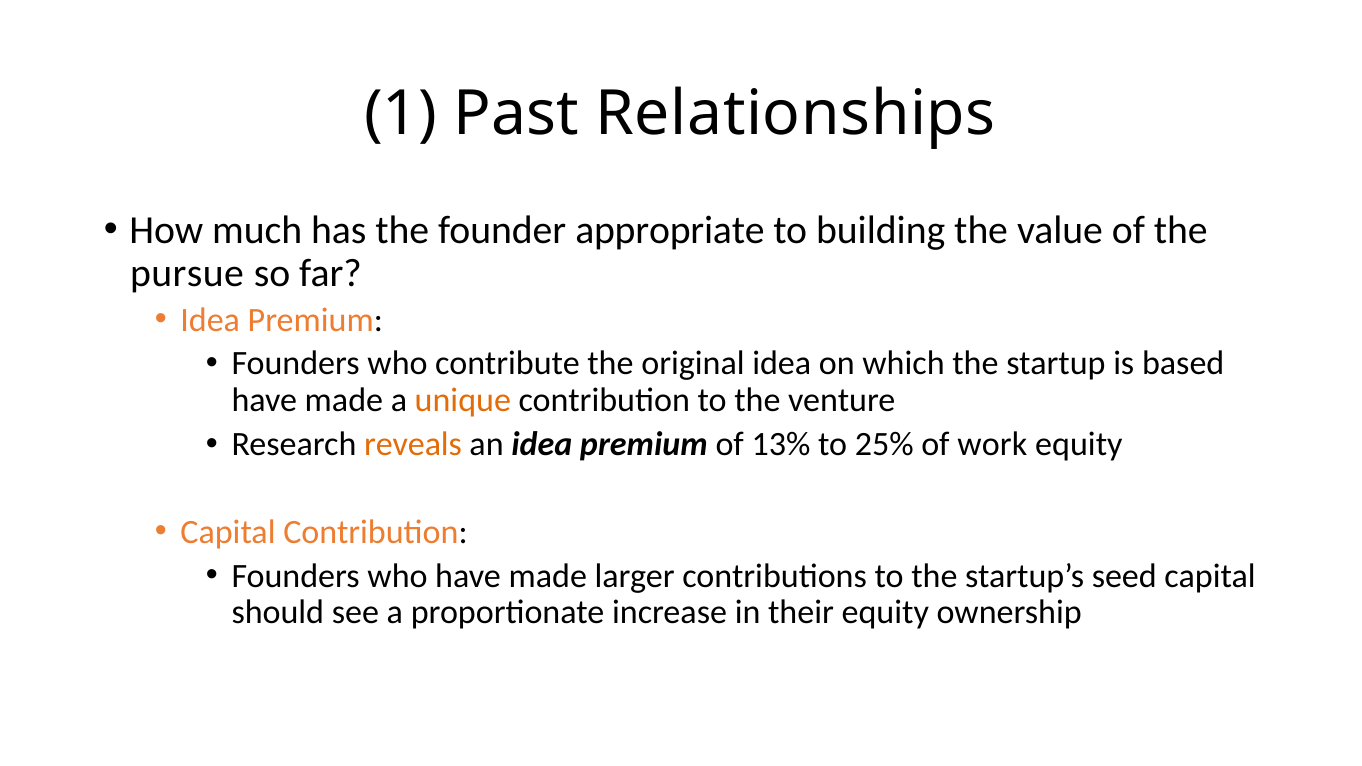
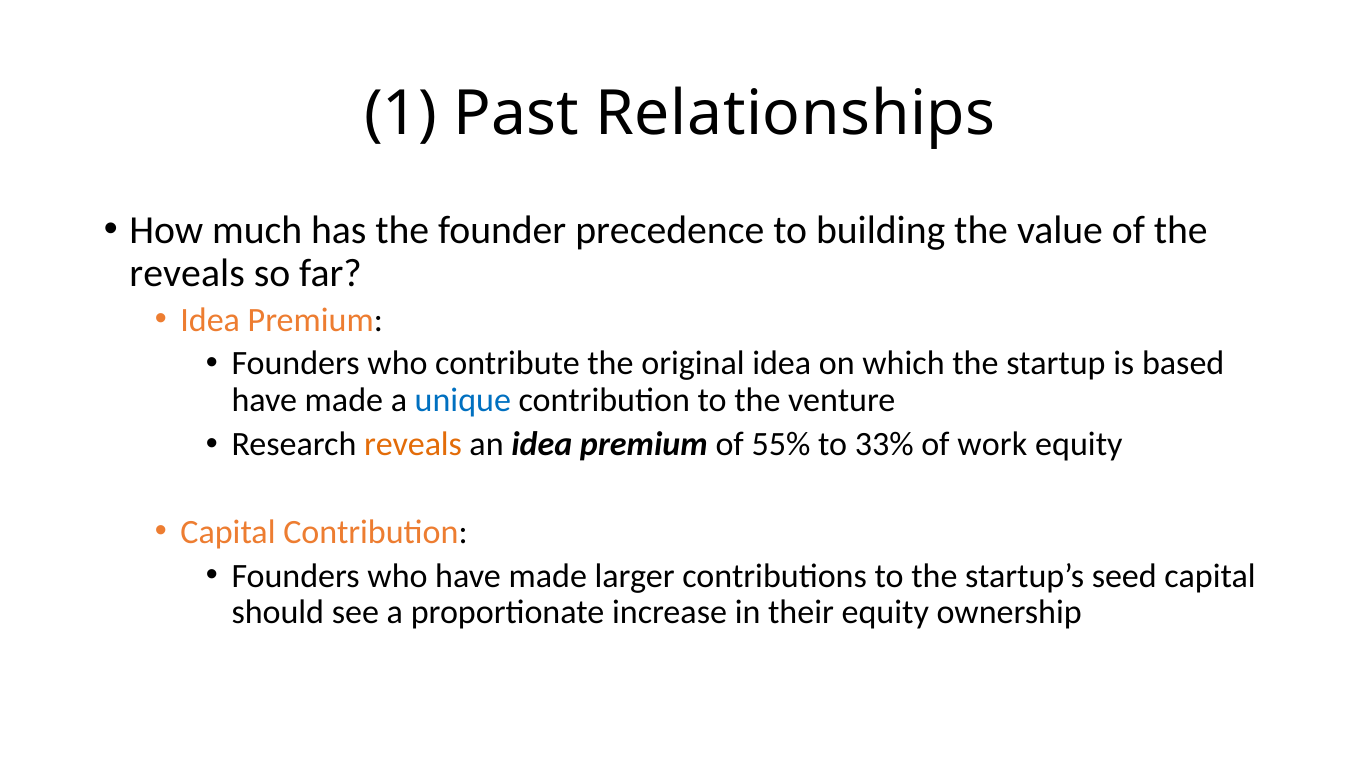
appropriate: appropriate -> precedence (670, 230)
pursue: pursue -> reveals (187, 273)
unique colour: orange -> blue (463, 401)
13%: 13% -> 55% (781, 444)
25%: 25% -> 33% (884, 444)
